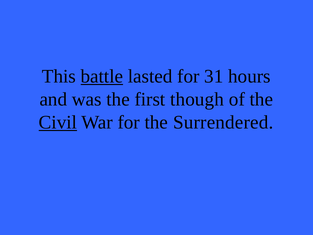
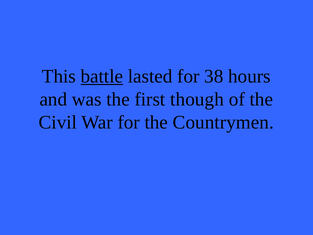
31: 31 -> 38 (214, 76)
Civil underline: present -> none (58, 122)
Surrendered: Surrendered -> Countrymen (223, 122)
